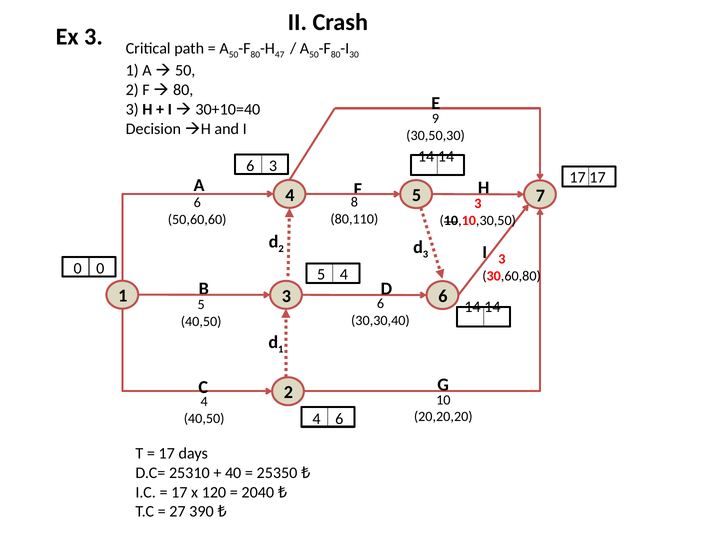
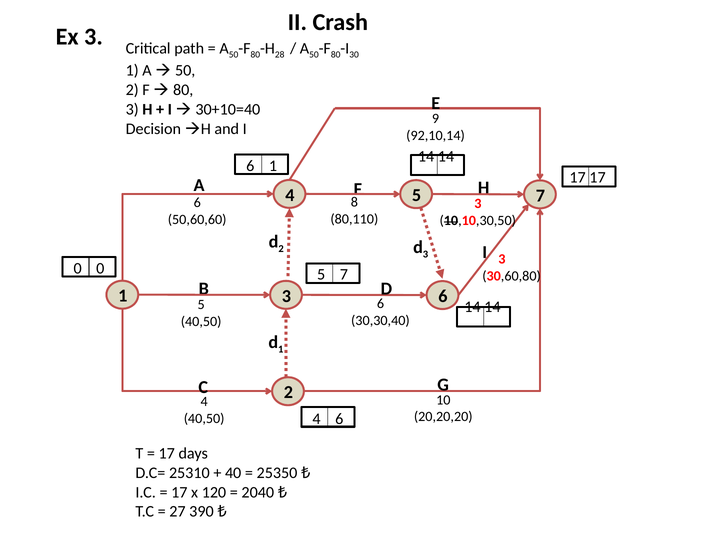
47: 47 -> 28 (280, 55)
30,50,30: 30,50,30 -> 92,10,14 (436, 136)
6 3: 3 -> 1 (273, 166)
5 4: 4 -> 7 (344, 274)
